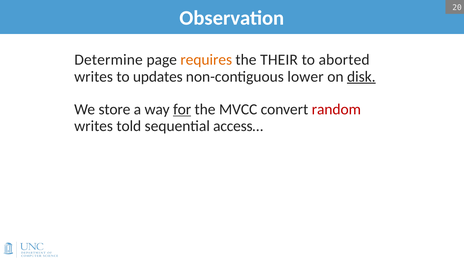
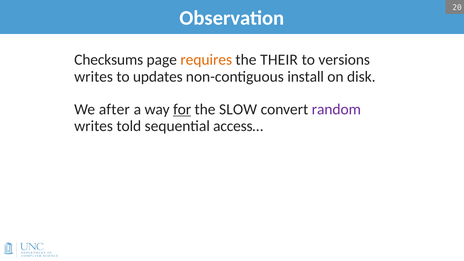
Determine: Determine -> Checksums (109, 60)
aborted: aborted -> versions (344, 60)
lower: lower -> install (306, 77)
disk underline: present -> none (361, 77)
store: store -> after (114, 109)
MVCC: MVCC -> SLOW (238, 109)
random colour: red -> purple (336, 109)
